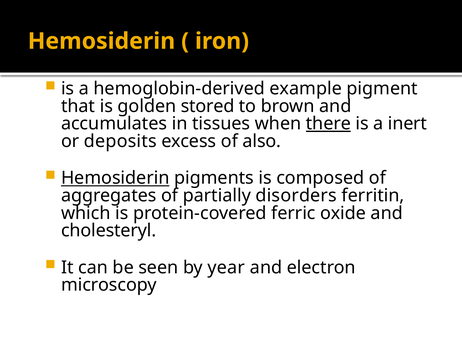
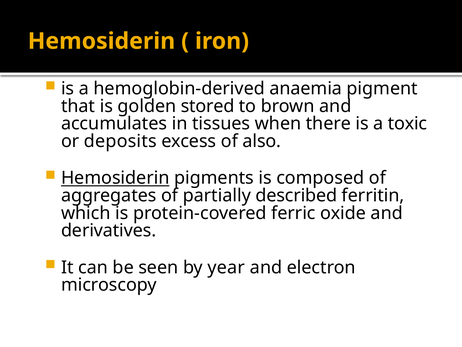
example: example -> anaemia (306, 88)
there underline: present -> none (328, 123)
inert: inert -> toxic (407, 123)
disorders: disorders -> described (296, 195)
cholesteryl: cholesteryl -> derivatives (109, 230)
